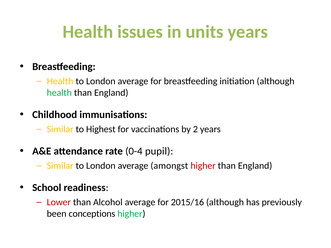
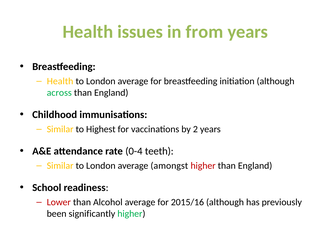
units: units -> from (204, 32)
health: health -> across (59, 93)
pupil: pupil -> teeth (159, 151)
conceptions: conceptions -> significantly (92, 214)
